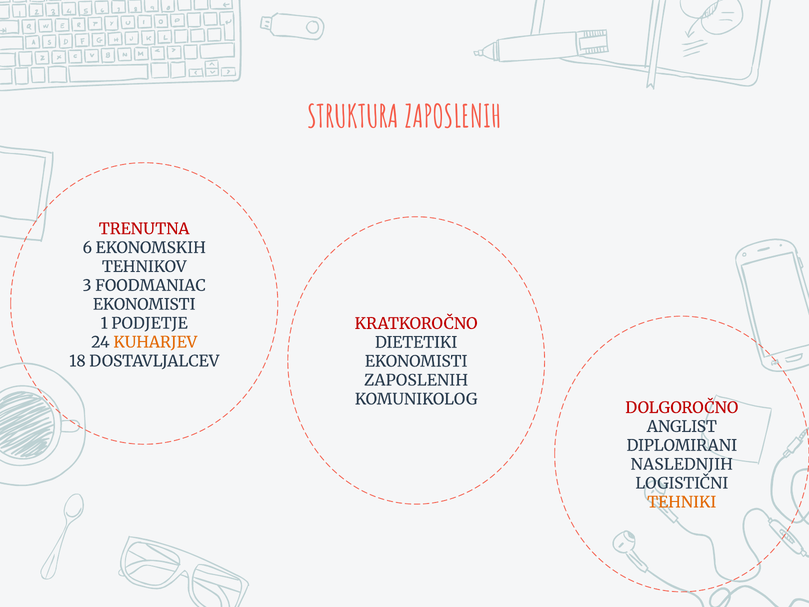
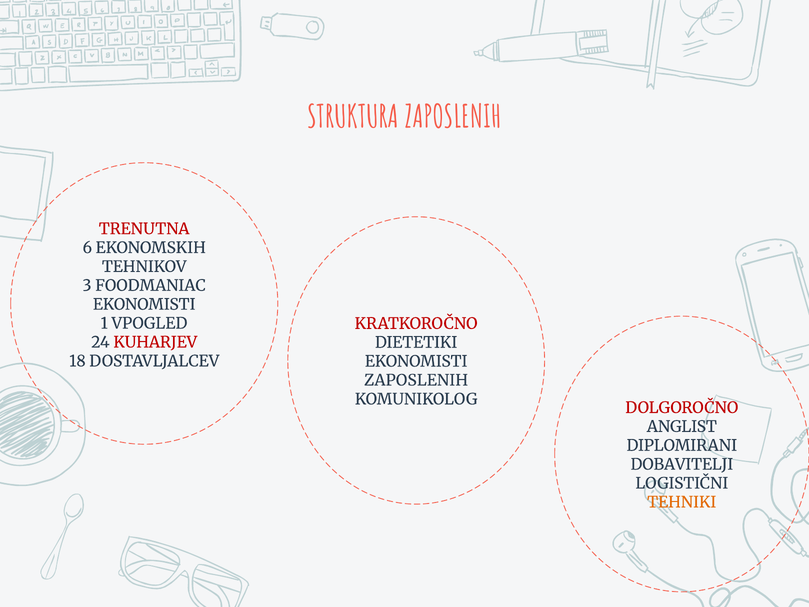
PODJETJE: PODJETJE -> VPOGLED (149, 323)
KUHARJEV colour: orange -> red (155, 342)
NASLEDNJIH: NASLEDNJIH -> DOBAVITELJI (682, 464)
